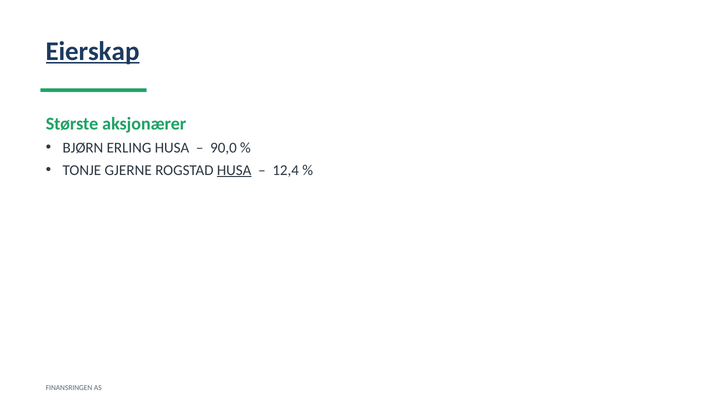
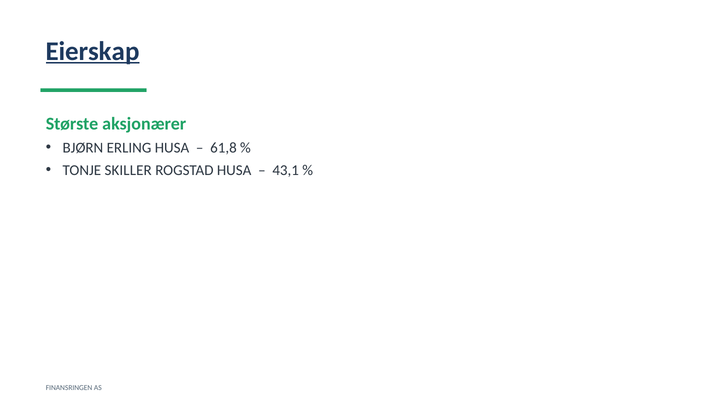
90,0: 90,0 -> 61,8 (224, 148)
GJERNE: GJERNE -> SKILLER (128, 170)
HUSA underline: present -> none (234, 170)
12,4: 12,4 -> 43,1 (286, 170)
